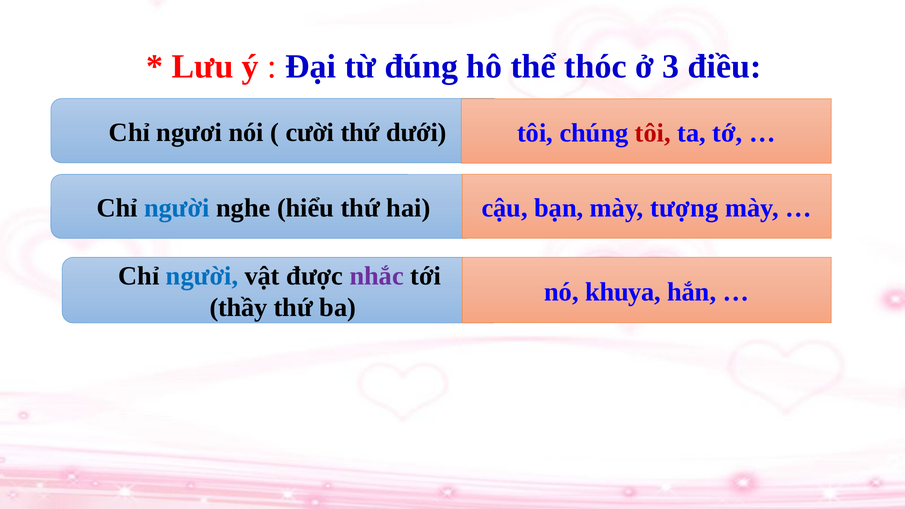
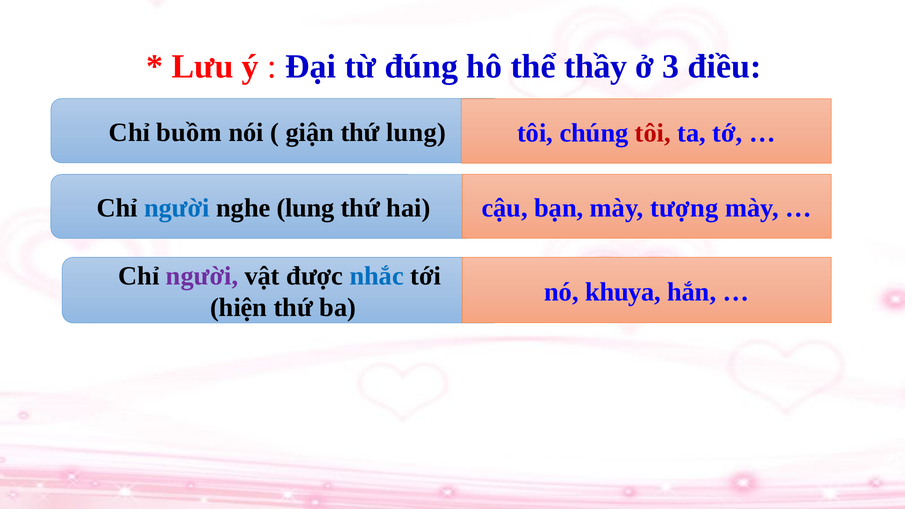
thóc: thóc -> thầy (596, 66)
ngươi: ngươi -> buồm (189, 132)
cười: cười -> giận (310, 132)
thứ dưới: dưới -> lung (416, 132)
nghe hiểu: hiểu -> lung (306, 208)
người colour: blue -> purple (202, 276)
nhắc colour: purple -> blue (377, 276)
thầy: thầy -> hiện (239, 308)
